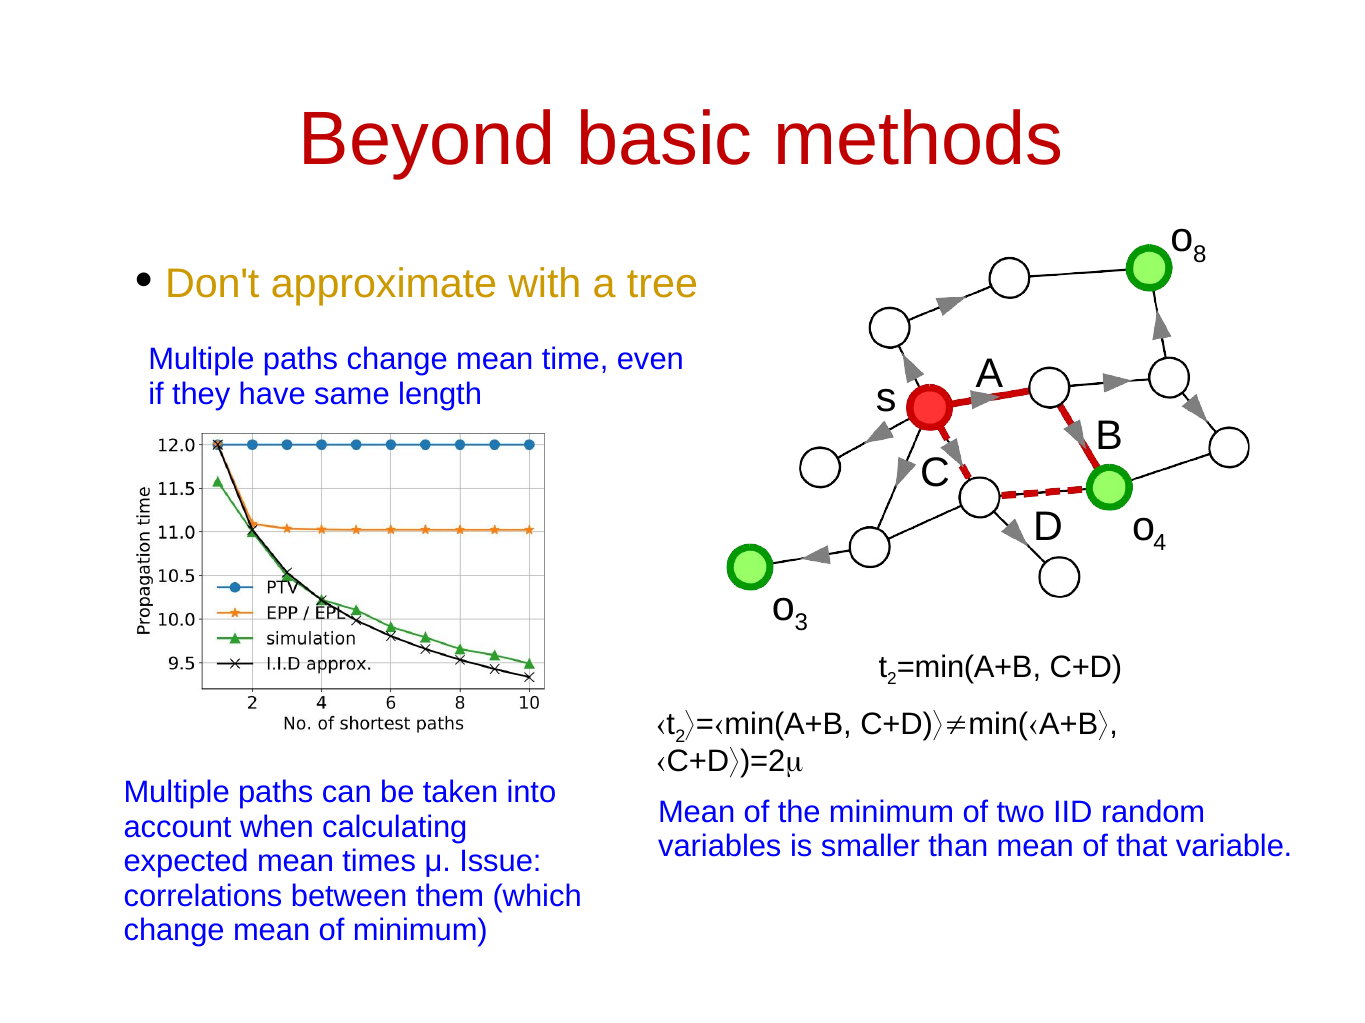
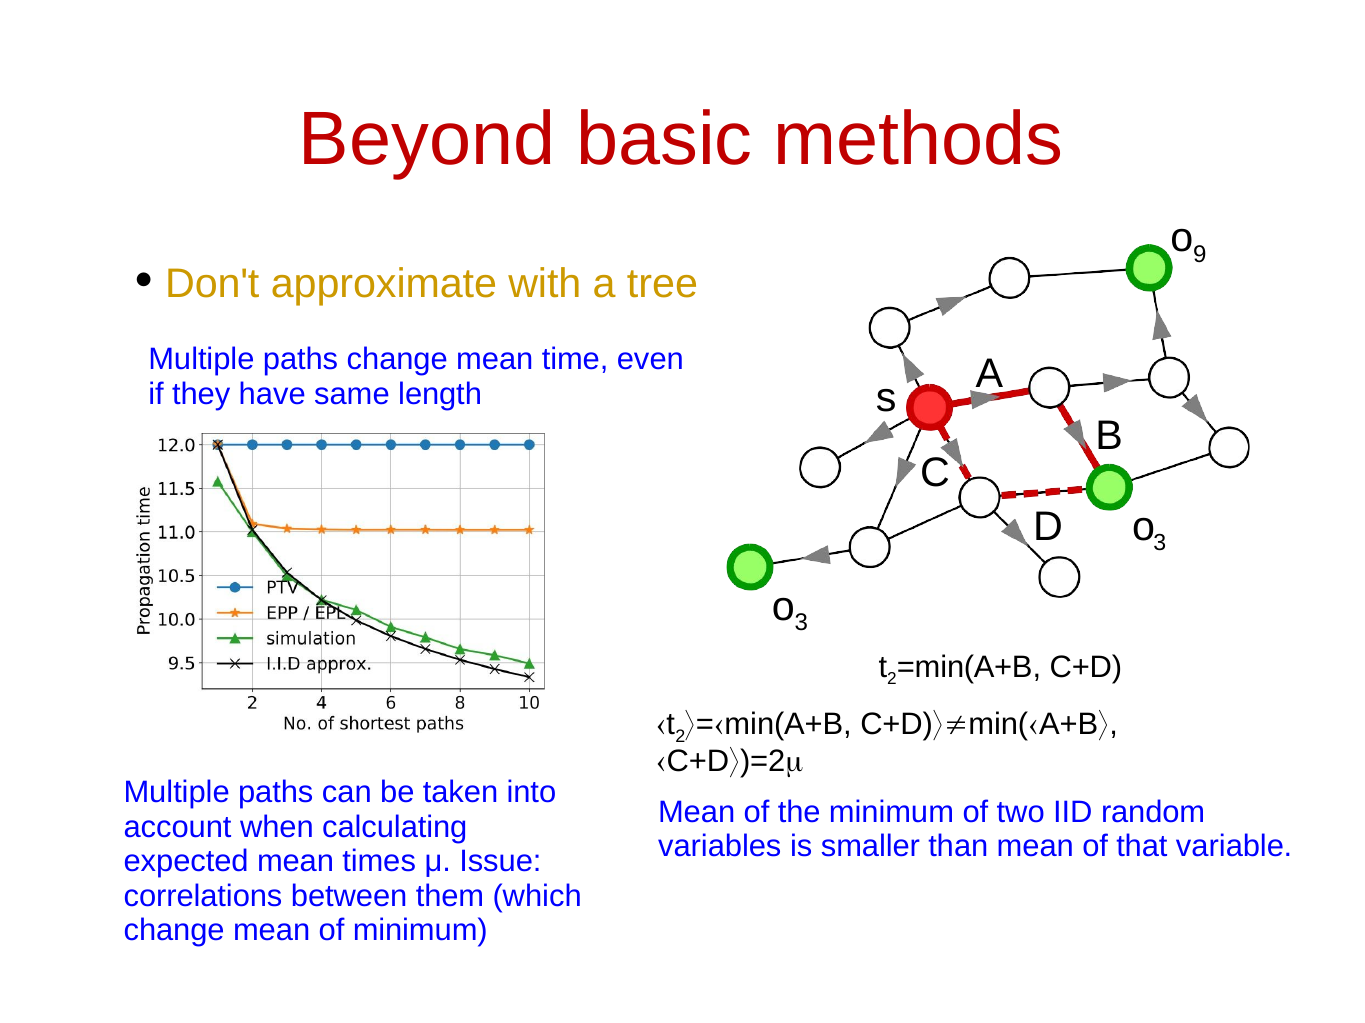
8: 8 -> 9 (1200, 254)
D o 4: 4 -> 3 (1160, 543)
